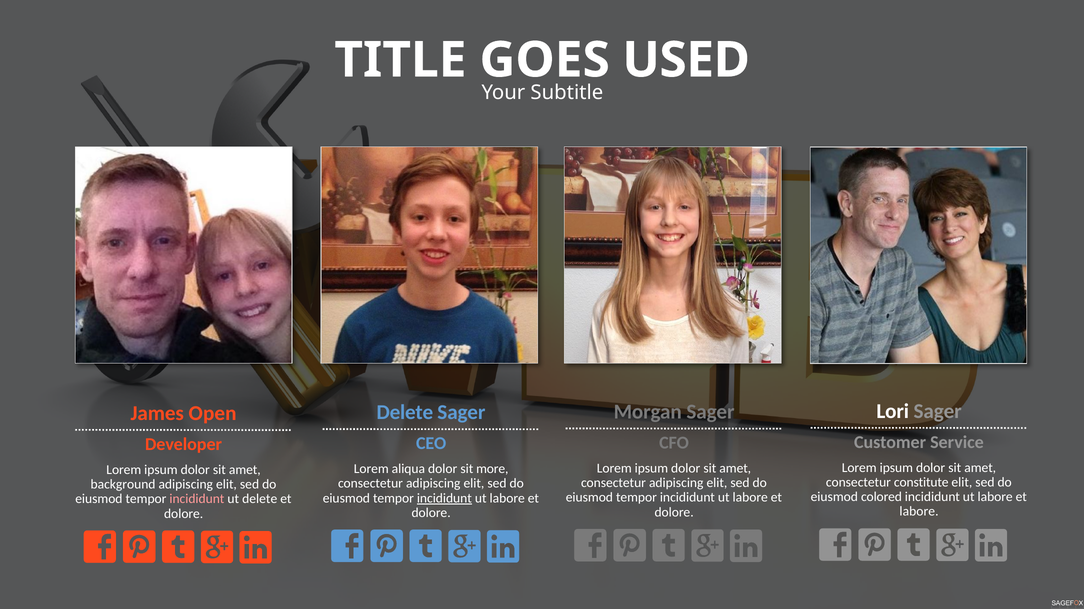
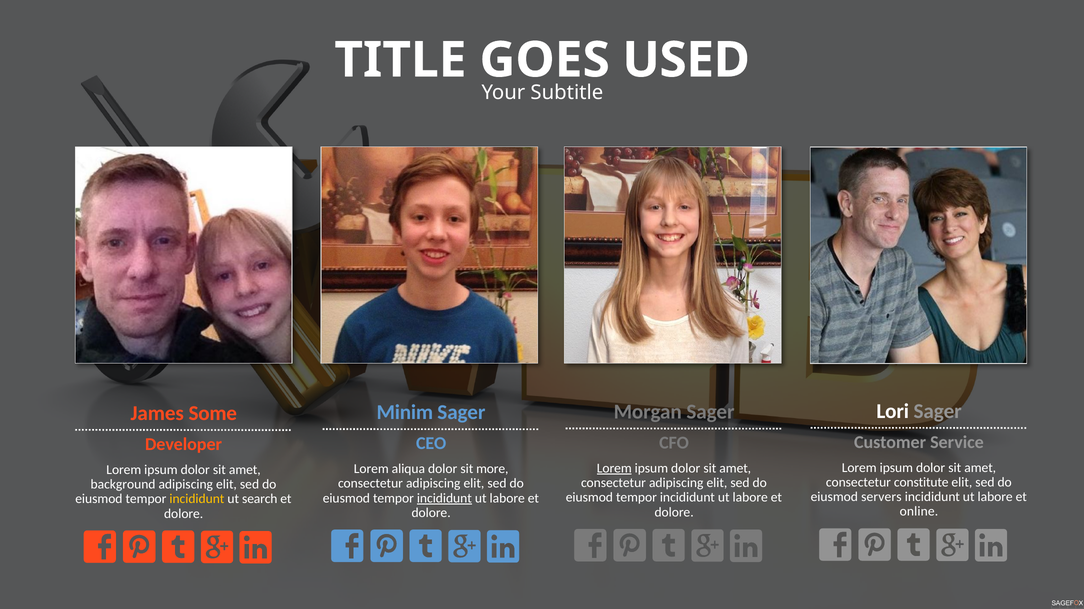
Delete: Delete -> Minim (405, 413)
Open: Open -> Some (213, 414)
Lorem underline: none -> present (614, 469)
colored: colored -> servers (881, 497)
incididunt colour: pink -> yellow (197, 500)
ut delete: delete -> search (260, 500)
labore: labore -> online (919, 512)
